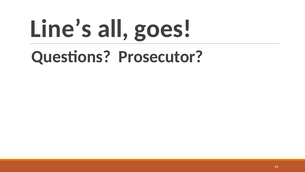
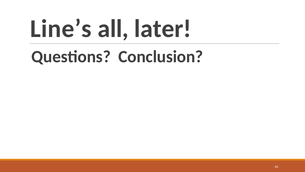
goes: goes -> later (163, 29)
Prosecutor: Prosecutor -> Conclusion (161, 56)
